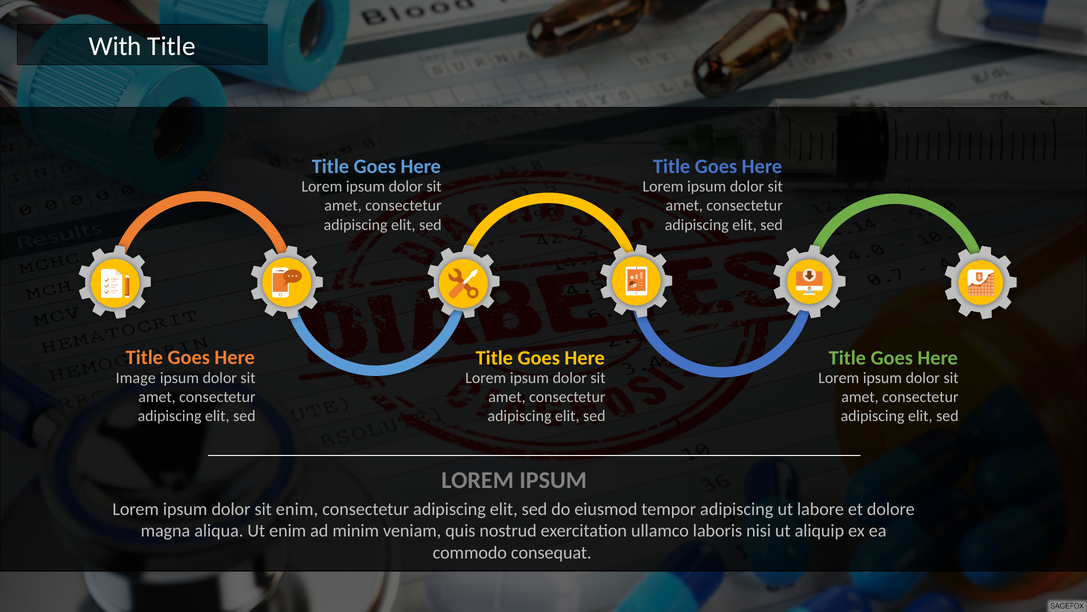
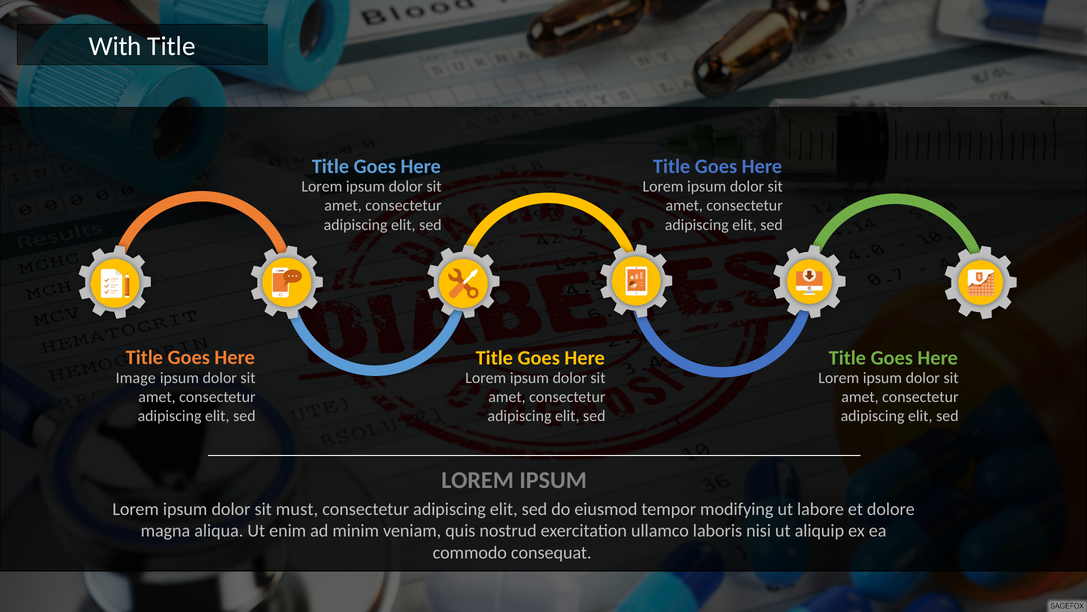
sit enim: enim -> must (297, 509)
tempor adipiscing: adipiscing -> modifying (737, 509)
